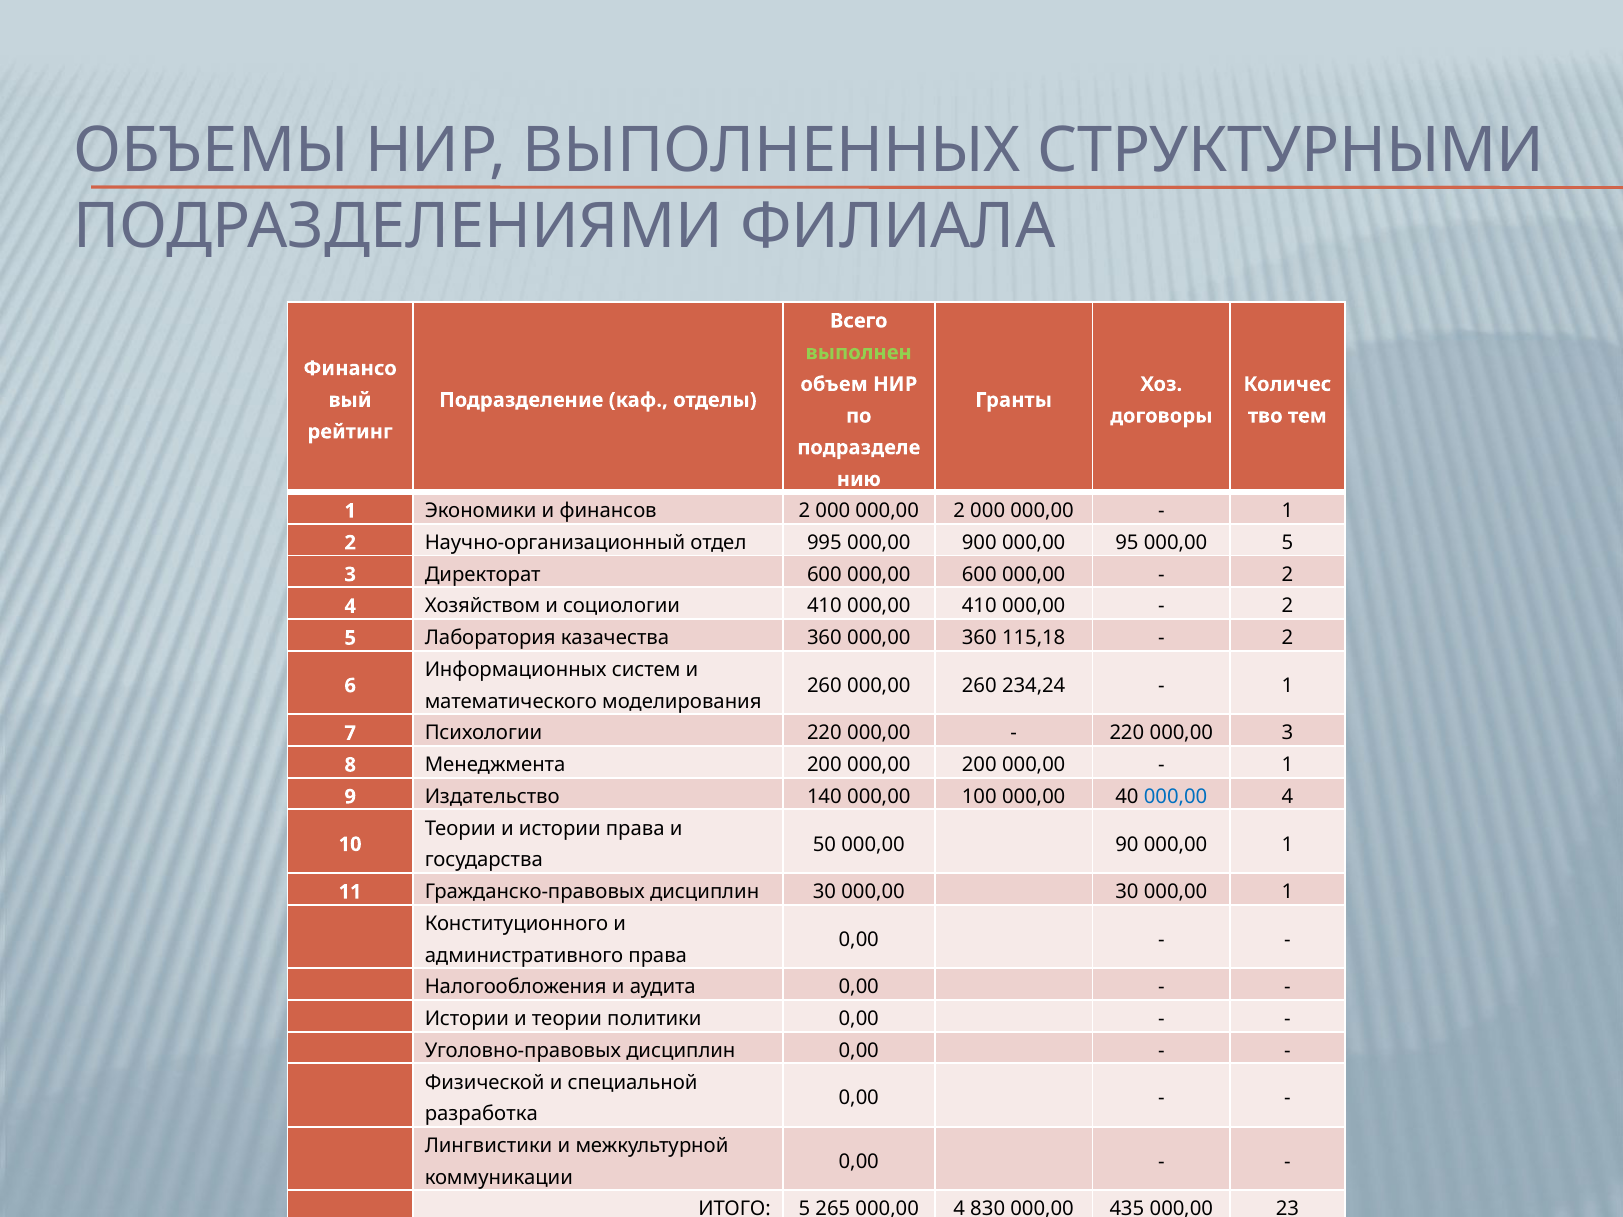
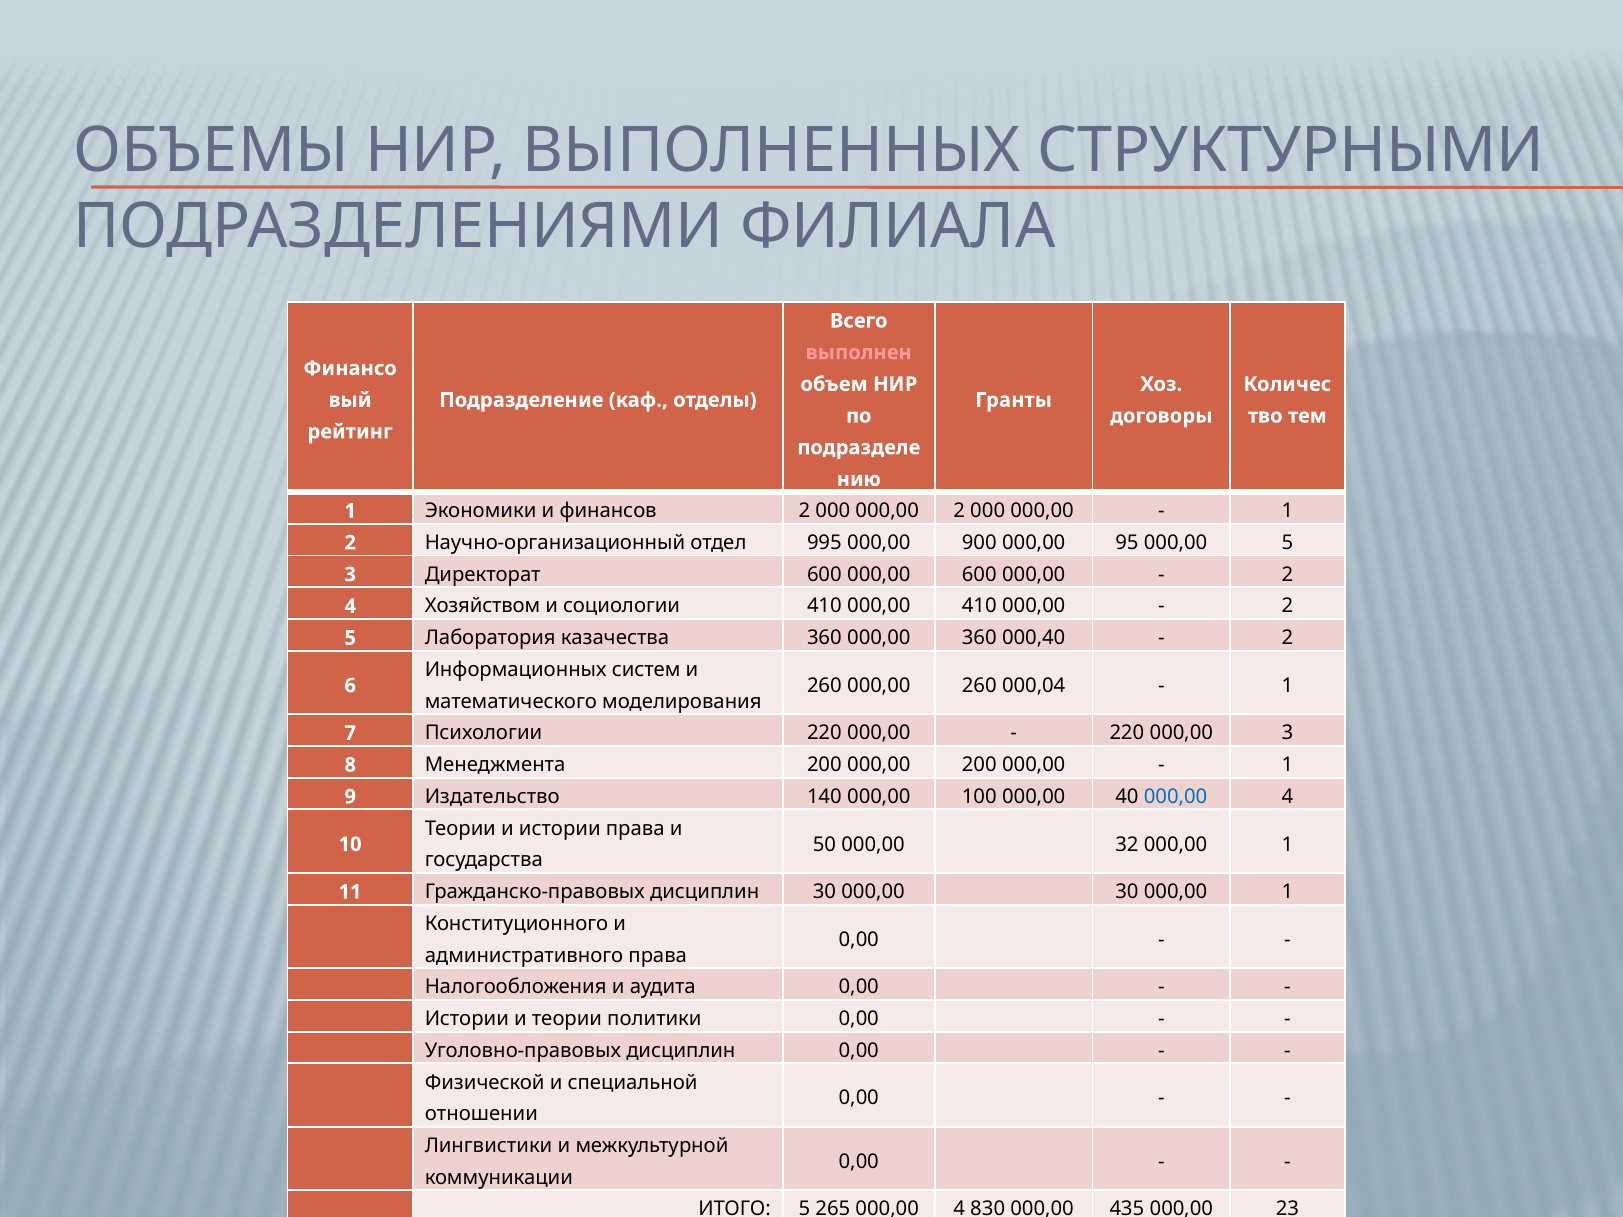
выполнен colour: light green -> pink (859, 353)
115,18: 115,18 -> 000,40 (1034, 638)
234,24: 234,24 -> 000,04 (1034, 686)
90: 90 -> 32 (1127, 844)
разработка: разработка -> отношении (481, 1114)
